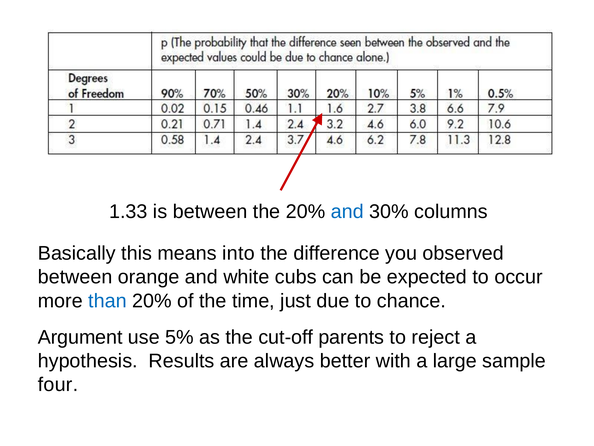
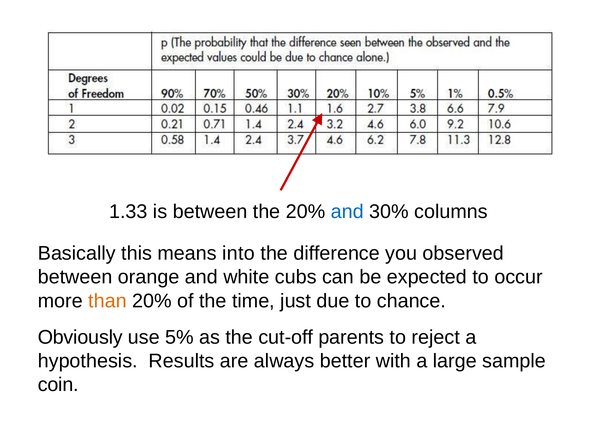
than colour: blue -> orange (108, 301)
Argument: Argument -> Obviously (80, 337)
four: four -> coin (58, 384)
